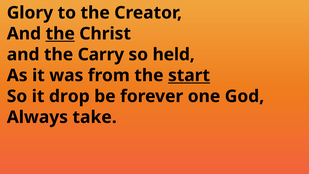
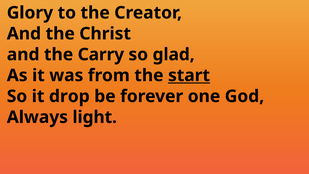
the underline: present -> none (60, 34)
held: held -> glad (174, 54)
take: take -> light (95, 117)
